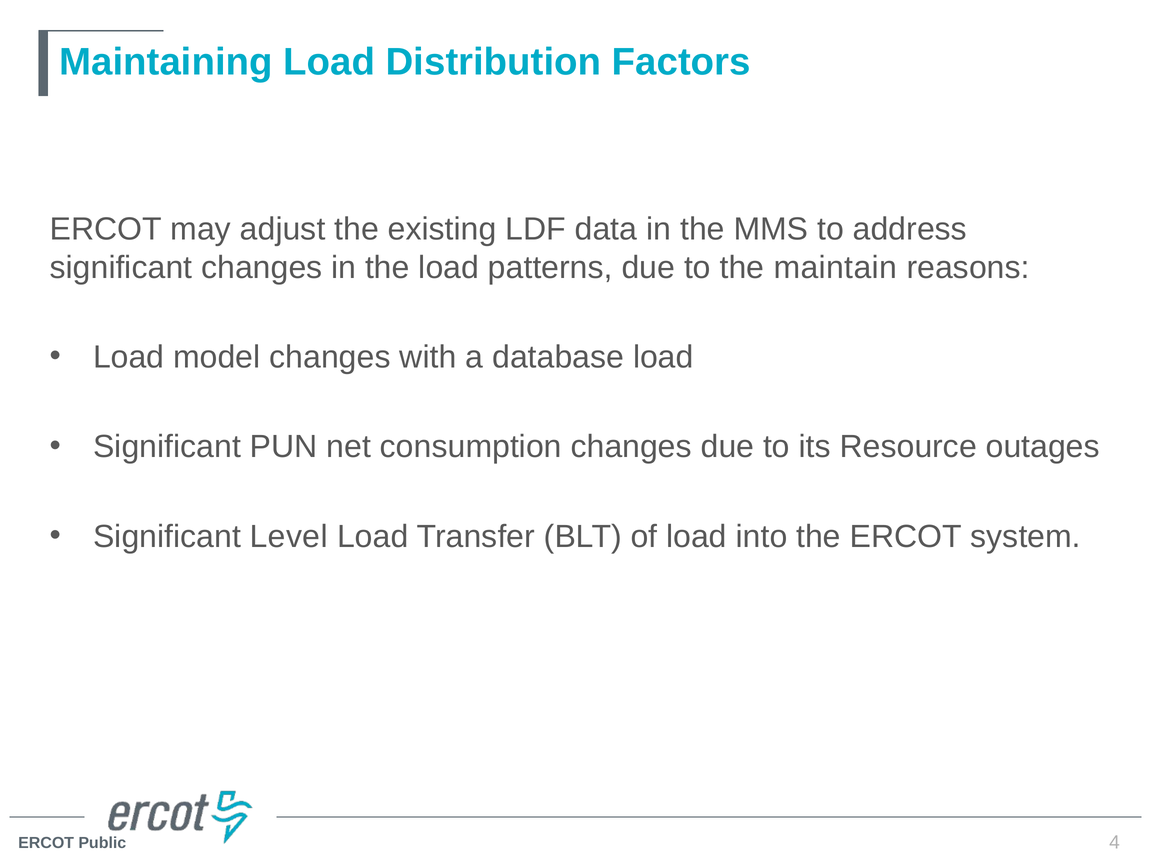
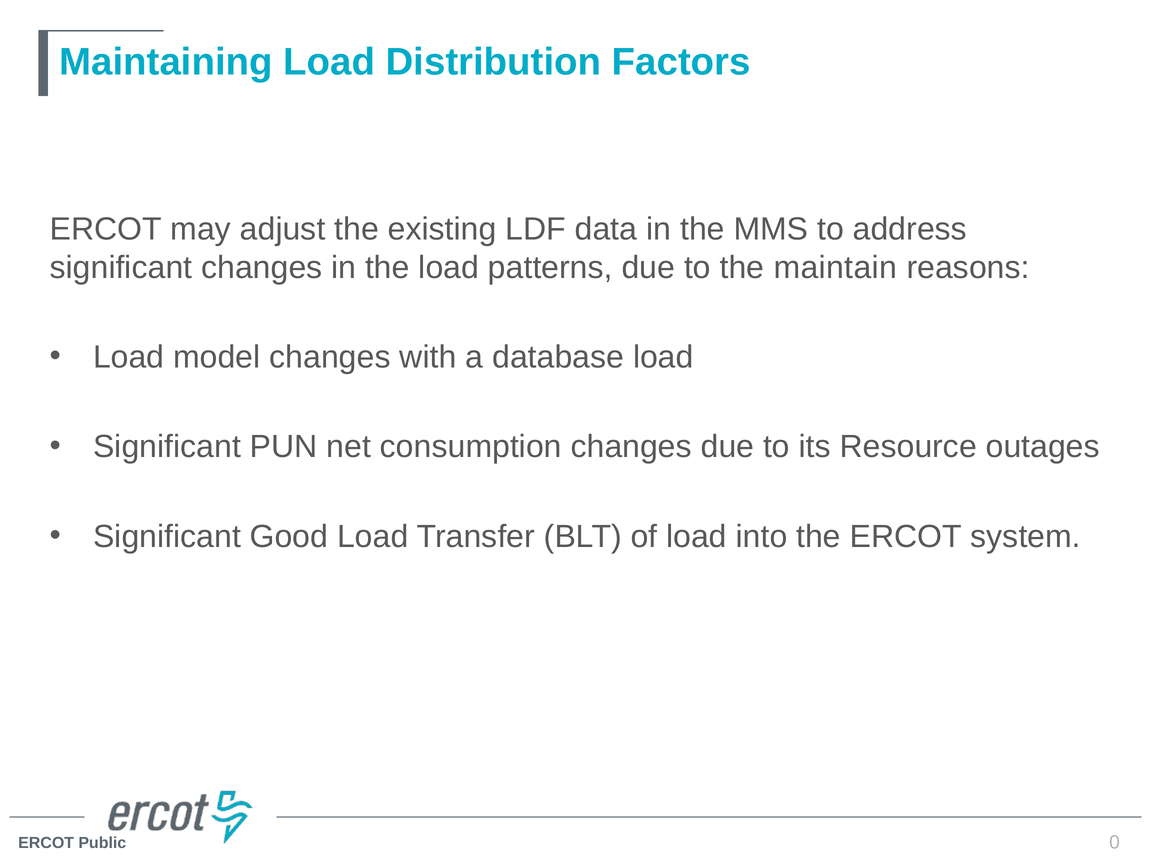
Level: Level -> Good (289, 536)
4: 4 -> 0 (1115, 842)
